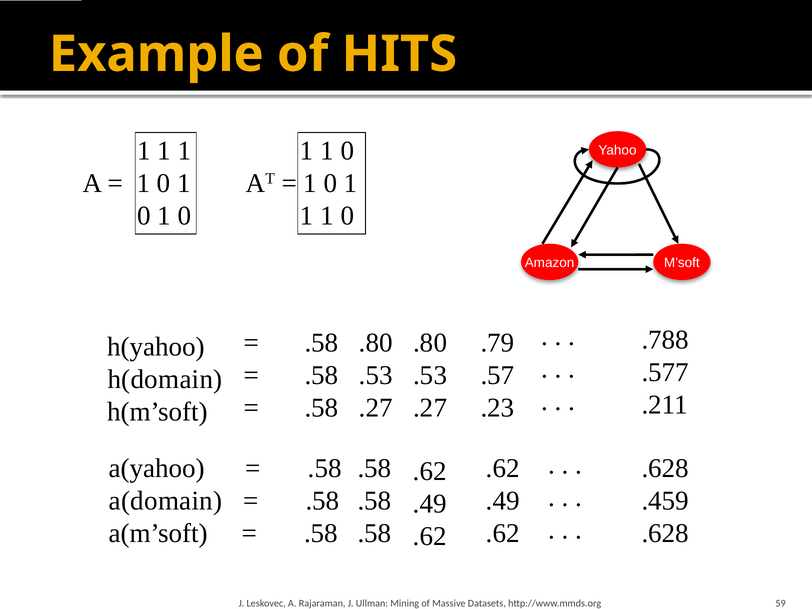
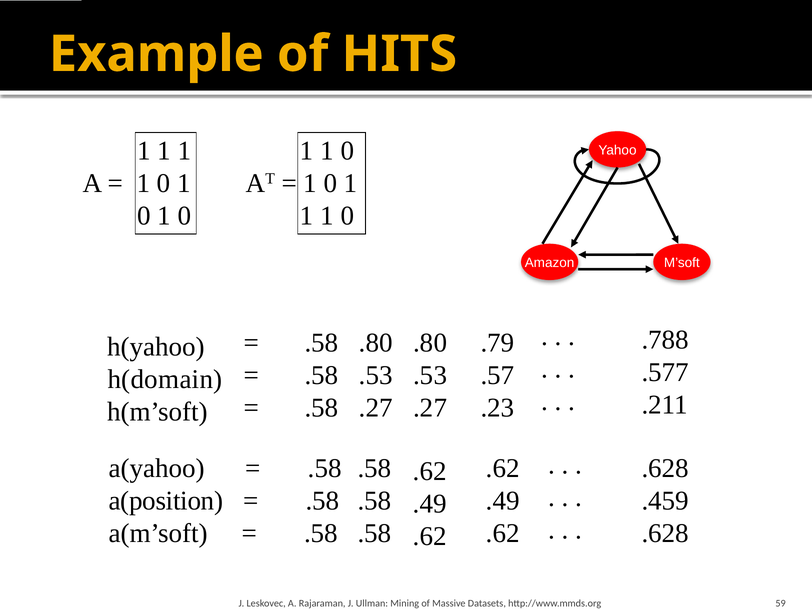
a(domain: a(domain -> a(position (166, 501)
